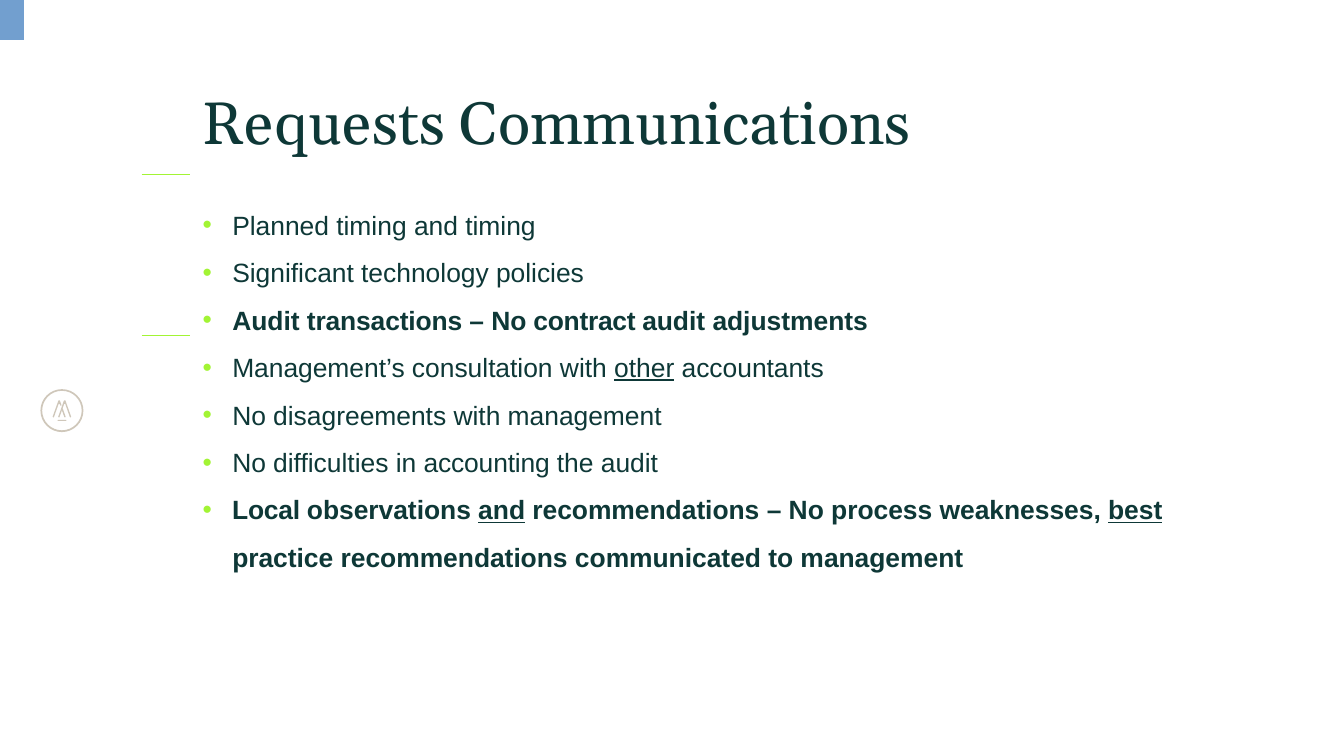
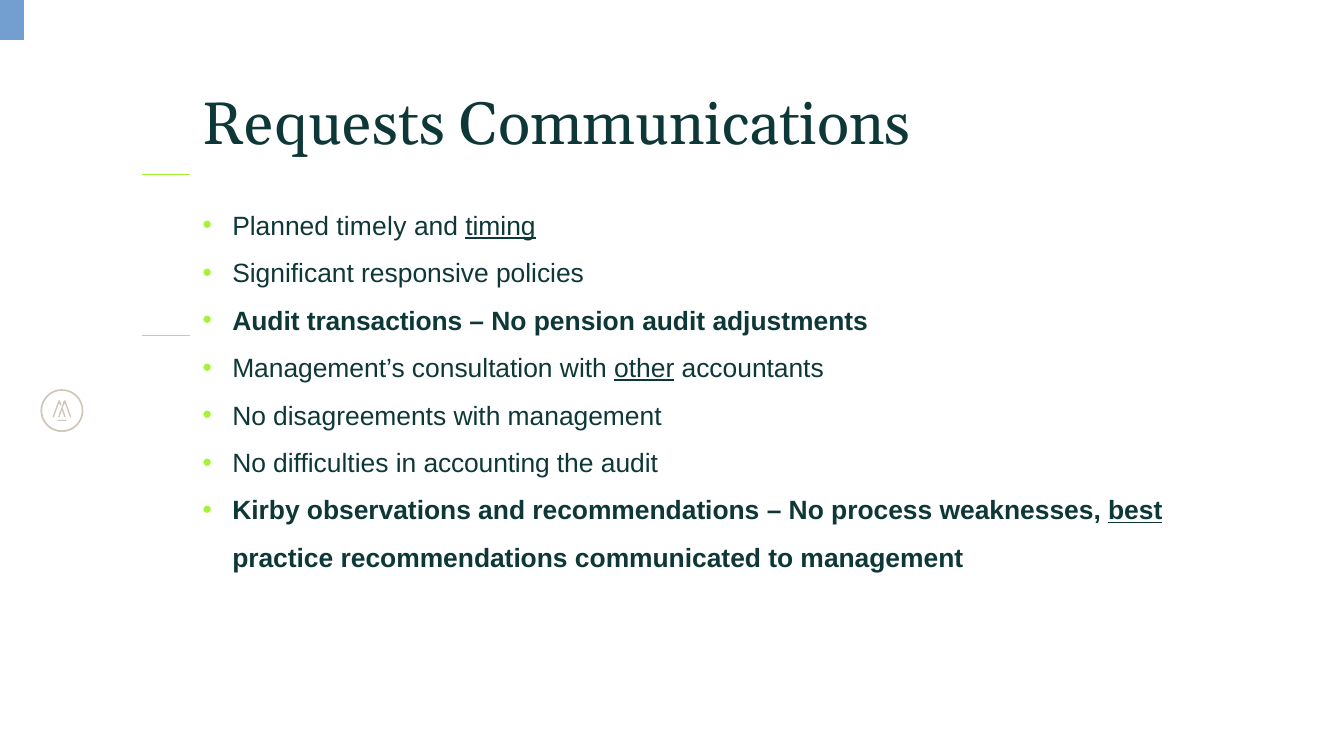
Planned timing: timing -> timely (371, 227)
timing underline: none -> present (500, 227)
technology: technology -> responsive (425, 274)
contract: contract -> pension (584, 322)
Local: Local -> Kirby (266, 512)
and underline: present -> none (502, 512)
